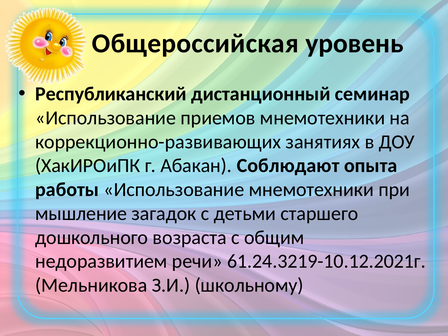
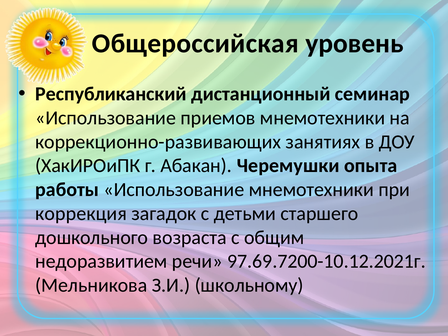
Соблюдают: Соблюдают -> Черемушки (288, 166)
мышление: мышление -> коррекция (81, 214)
61.24.3219-10.12.2021г: 61.24.3219-10.12.2021г -> 97.69.7200-10.12.2021г (326, 261)
